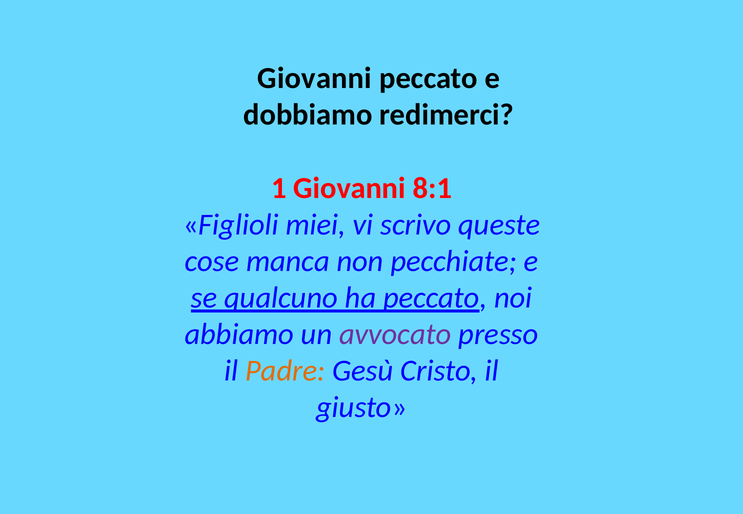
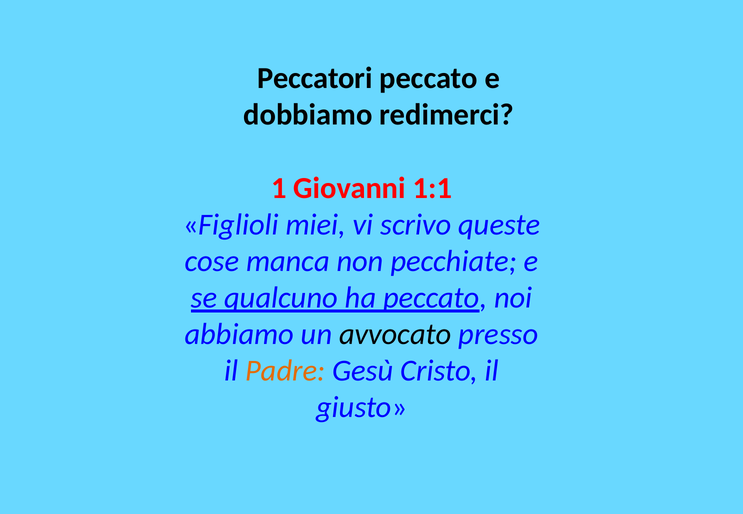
Giovanni: Giovanni -> Peccatori (315, 78)
8:1: 8:1 -> 1:1 (432, 188)
avvocato colour: purple -> black (395, 335)
